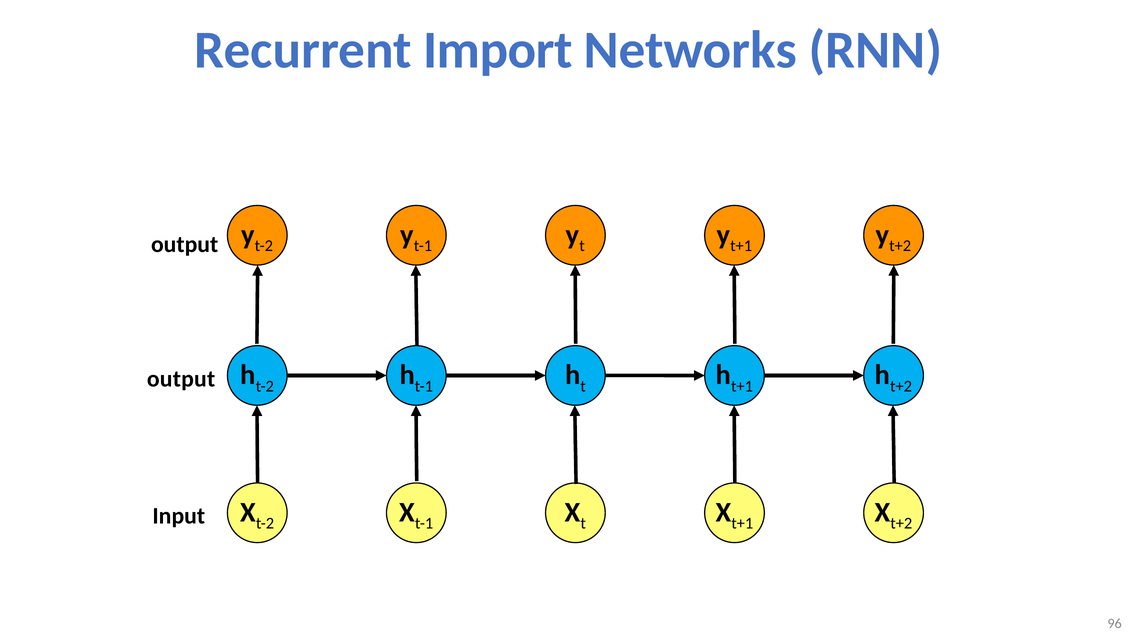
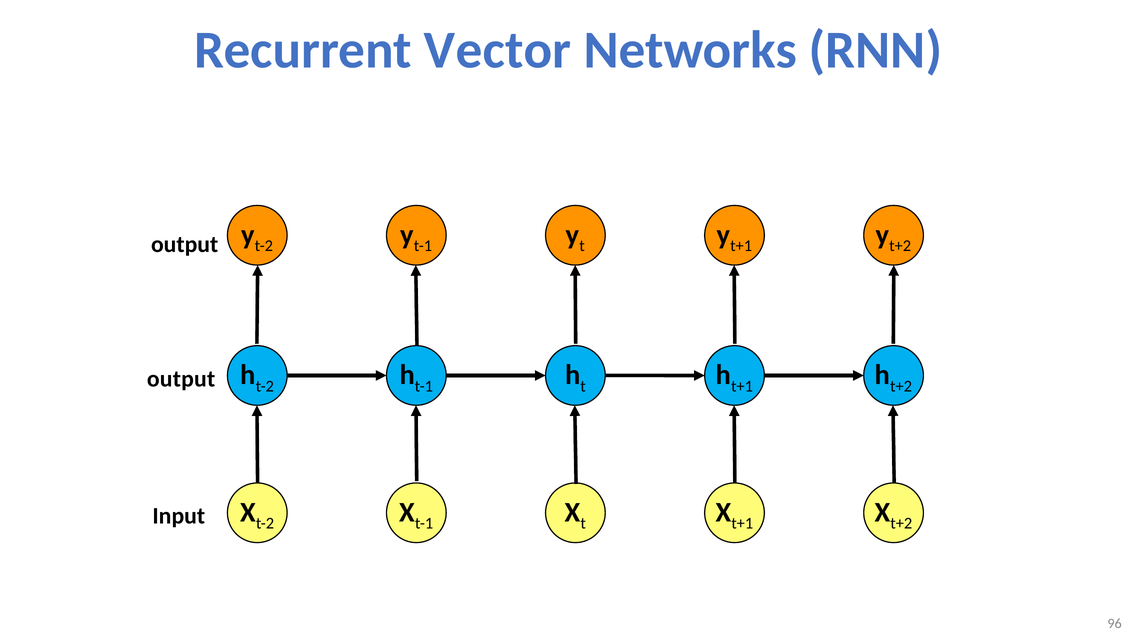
Import: Import -> Vector (498, 50)
